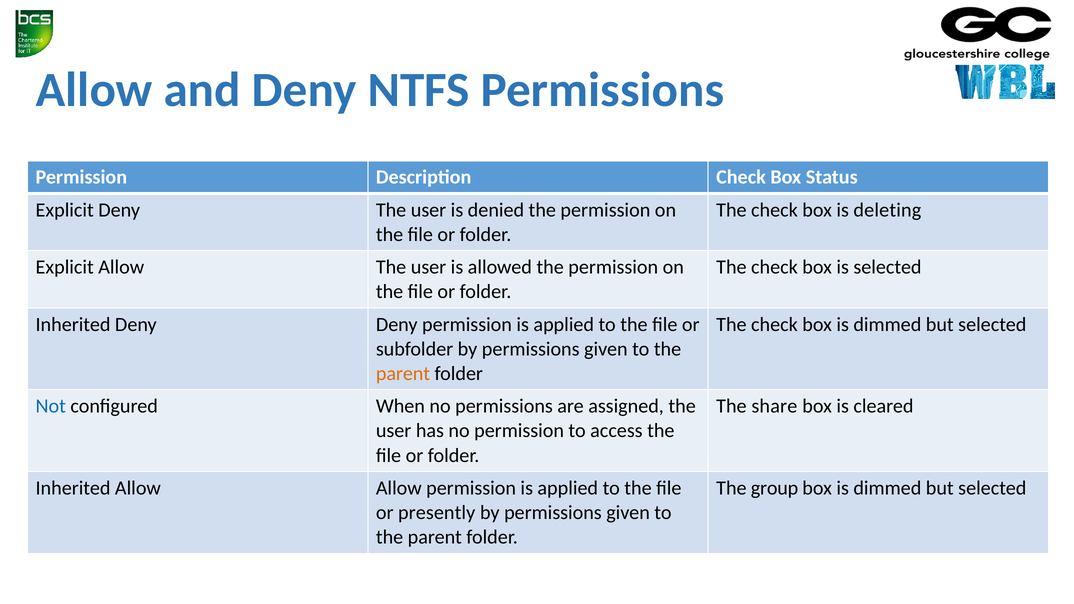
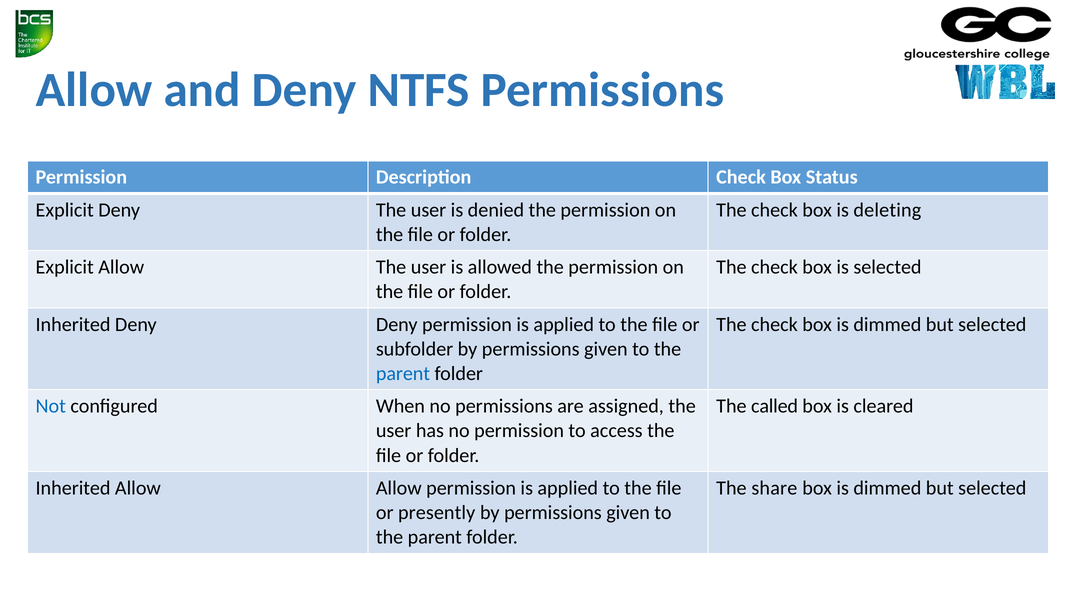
parent colour: orange -> blue (403, 374)
share: share -> called (775, 406)
group: group -> share (774, 488)
